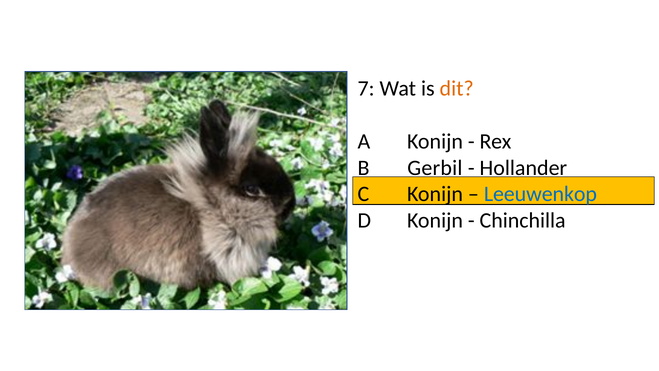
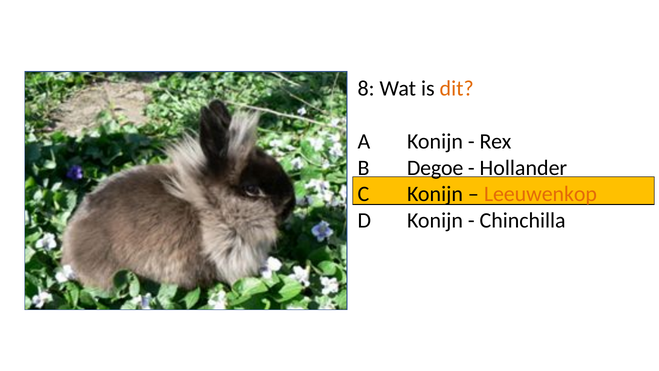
7: 7 -> 8 (366, 89)
Gerbil: Gerbil -> Degoe (435, 168)
Leeuwenkop colour: blue -> orange (540, 194)
